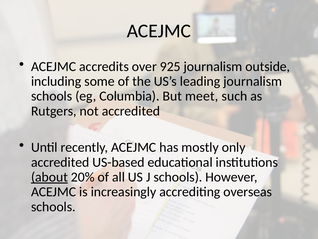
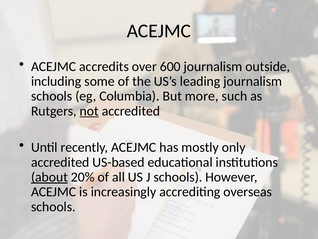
925: 925 -> 600 (170, 66)
meet: meet -> more (202, 96)
not underline: none -> present (89, 111)
